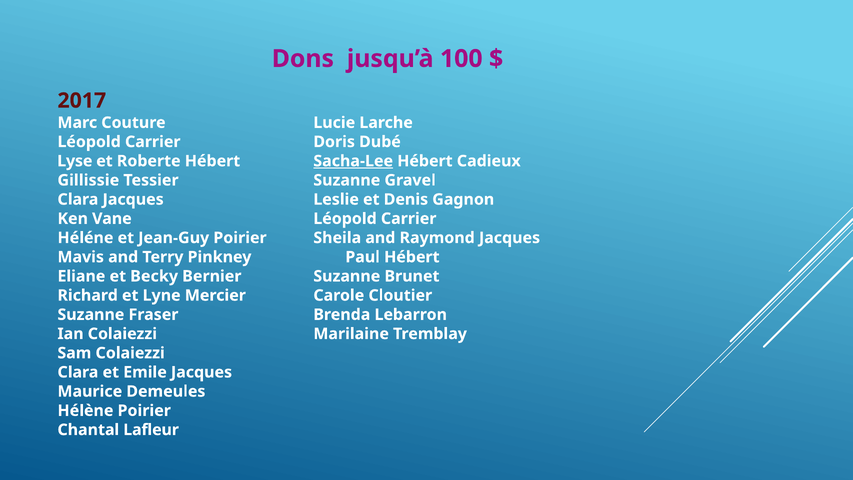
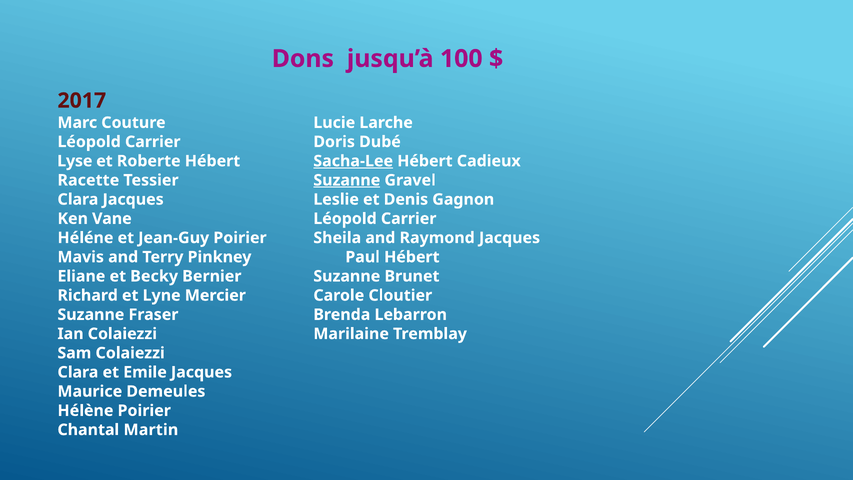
Gillissie: Gillissie -> Racette (88, 180)
Suzanne underline: none -> present (347, 180)
Lafleur: Lafleur -> Martin (151, 430)
